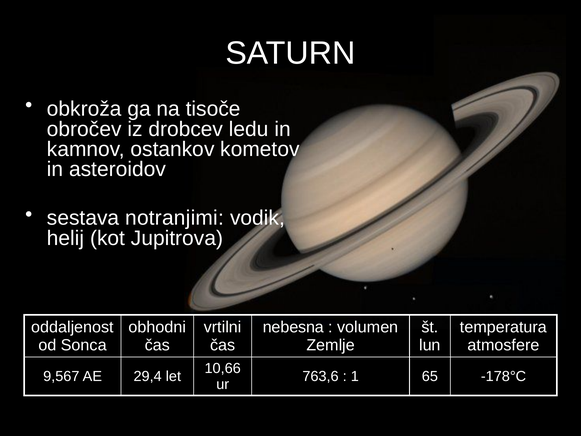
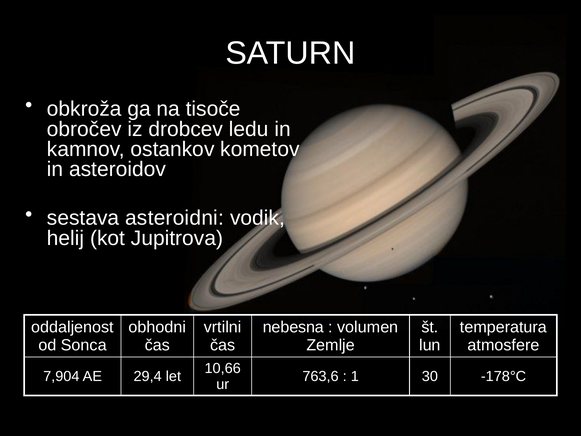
notranjimi: notranjimi -> asteroidni (175, 218)
9,567: 9,567 -> 7,904 (61, 376)
65: 65 -> 30 (430, 376)
